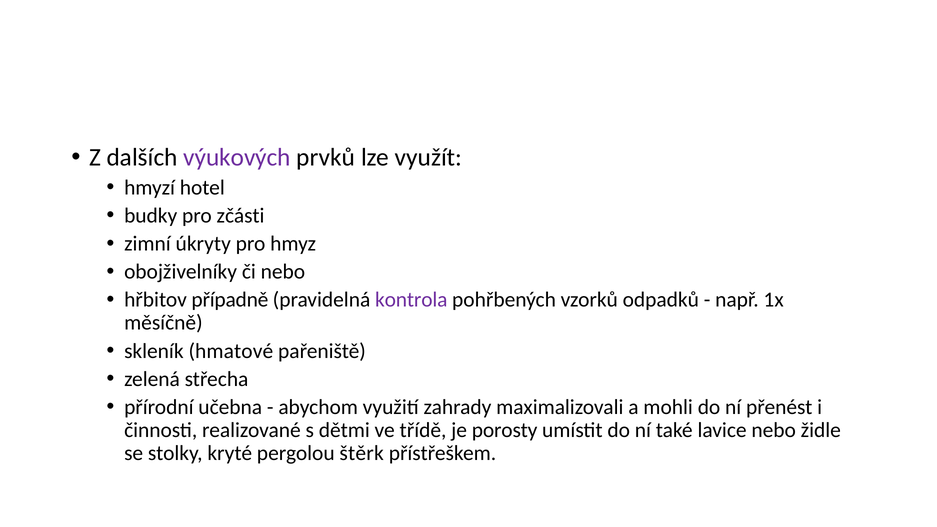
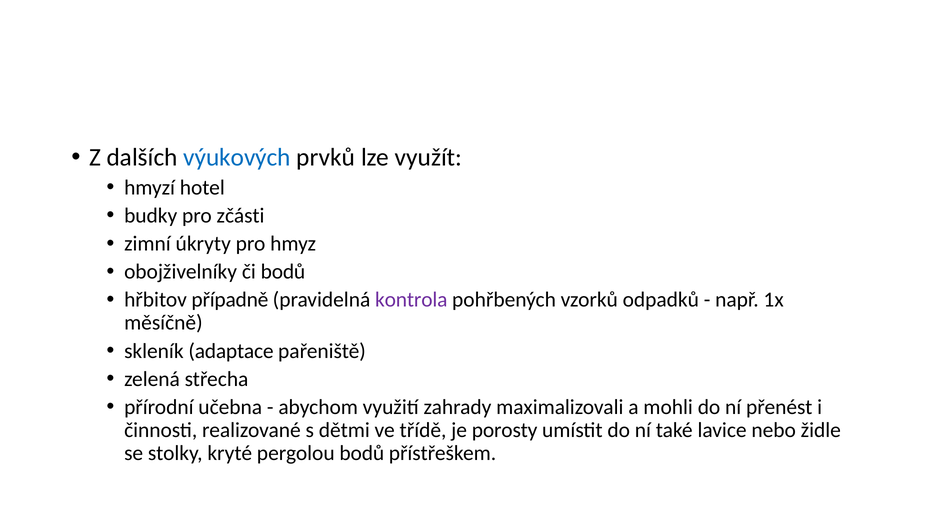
výukových colour: purple -> blue (237, 157)
či nebo: nebo -> bodů (283, 272)
hmatové: hmatové -> adaptace (231, 351)
pergolou štěrk: štěrk -> bodů (362, 453)
